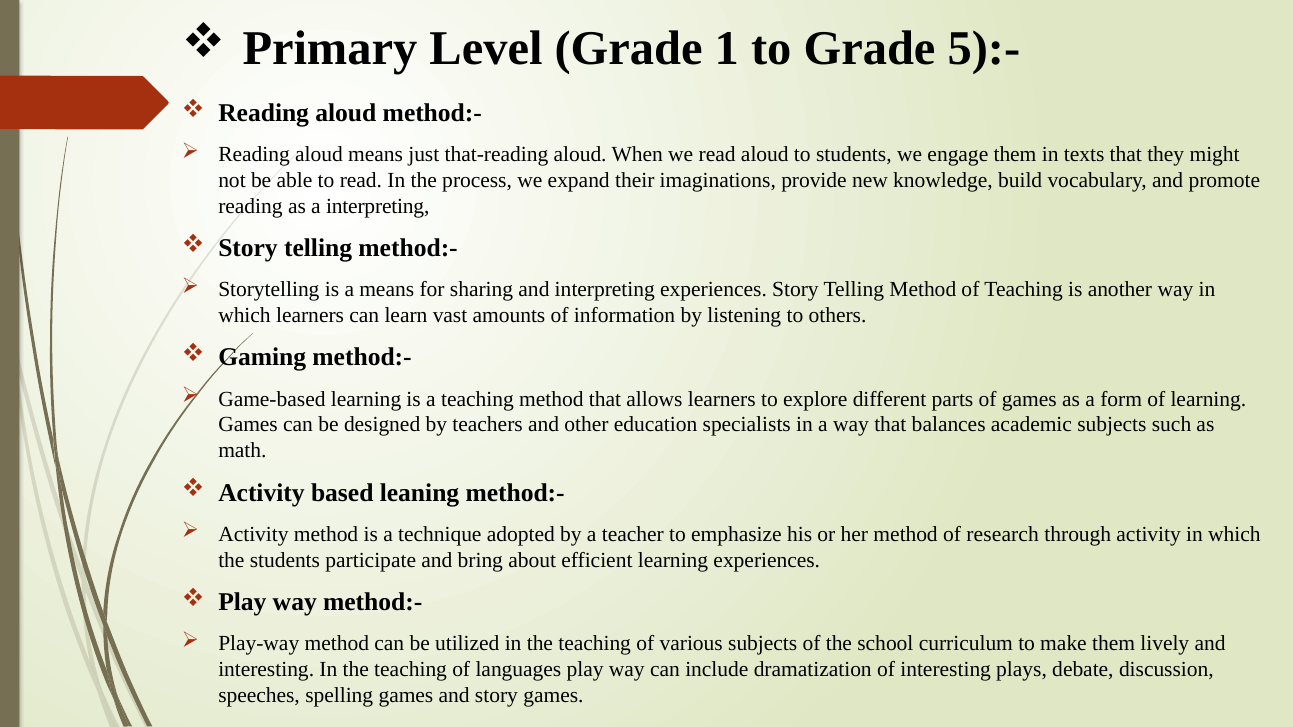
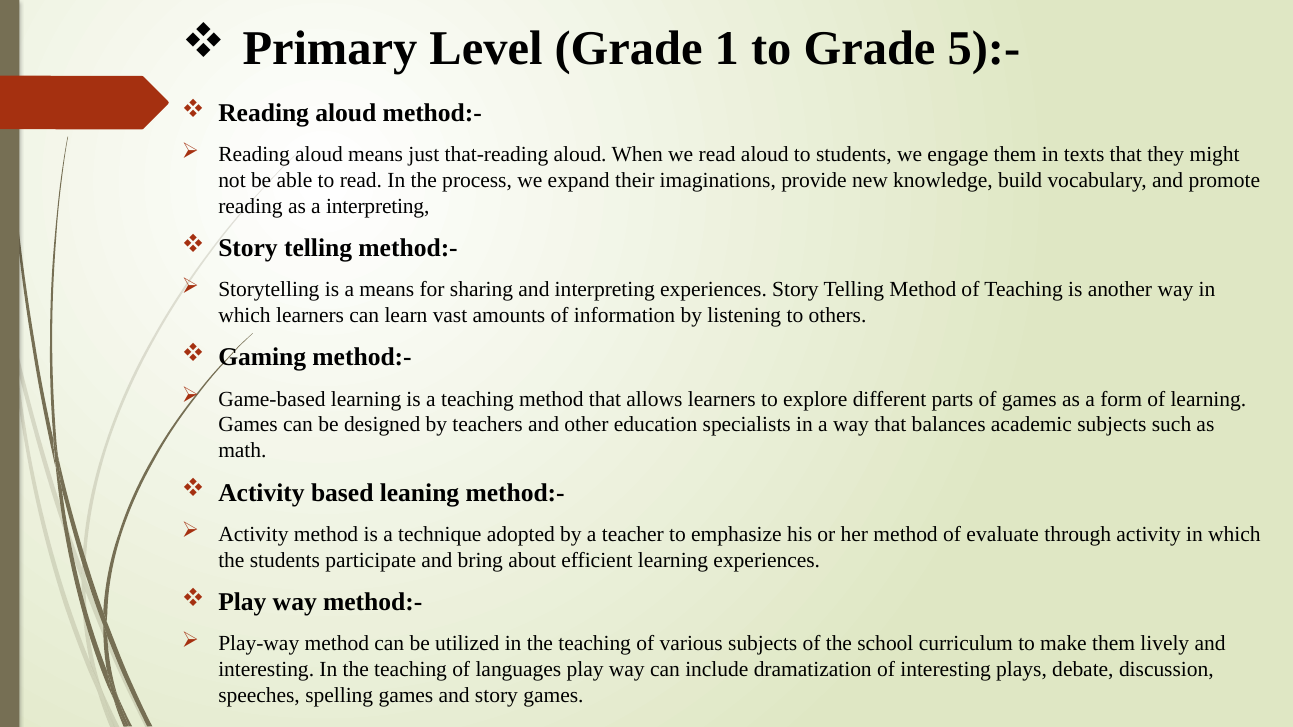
research: research -> evaluate (1003, 534)
